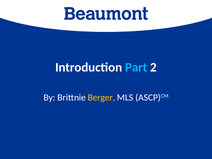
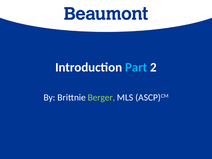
Berger colour: yellow -> light green (101, 97)
